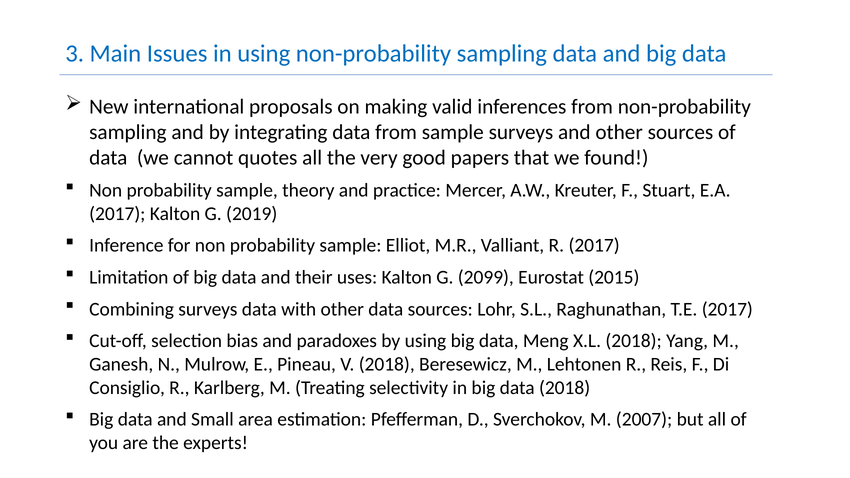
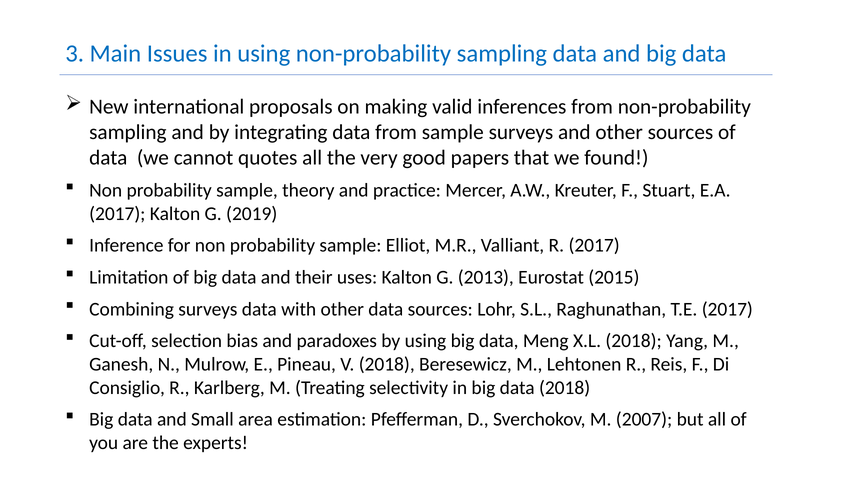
2099: 2099 -> 2013 (486, 277)
